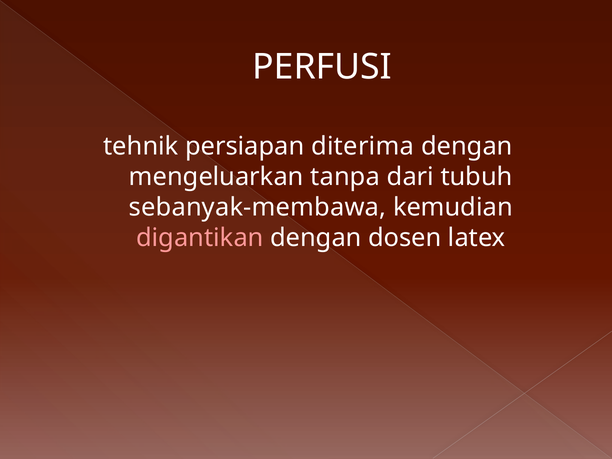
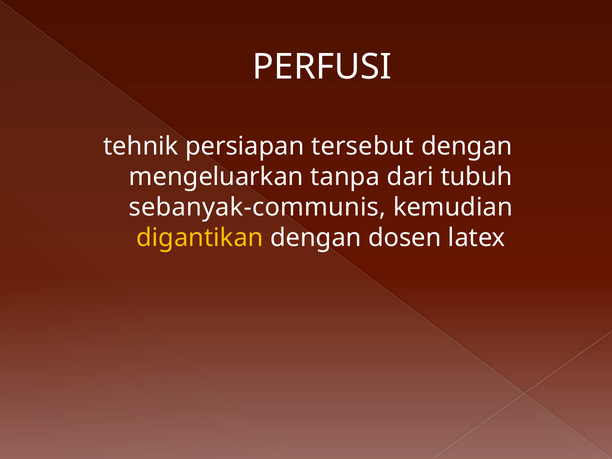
diterima: diterima -> tersebut (363, 146)
sebanyak-membawa: sebanyak-membawa -> sebanyak-communis (257, 207)
digantikan colour: pink -> yellow (200, 238)
